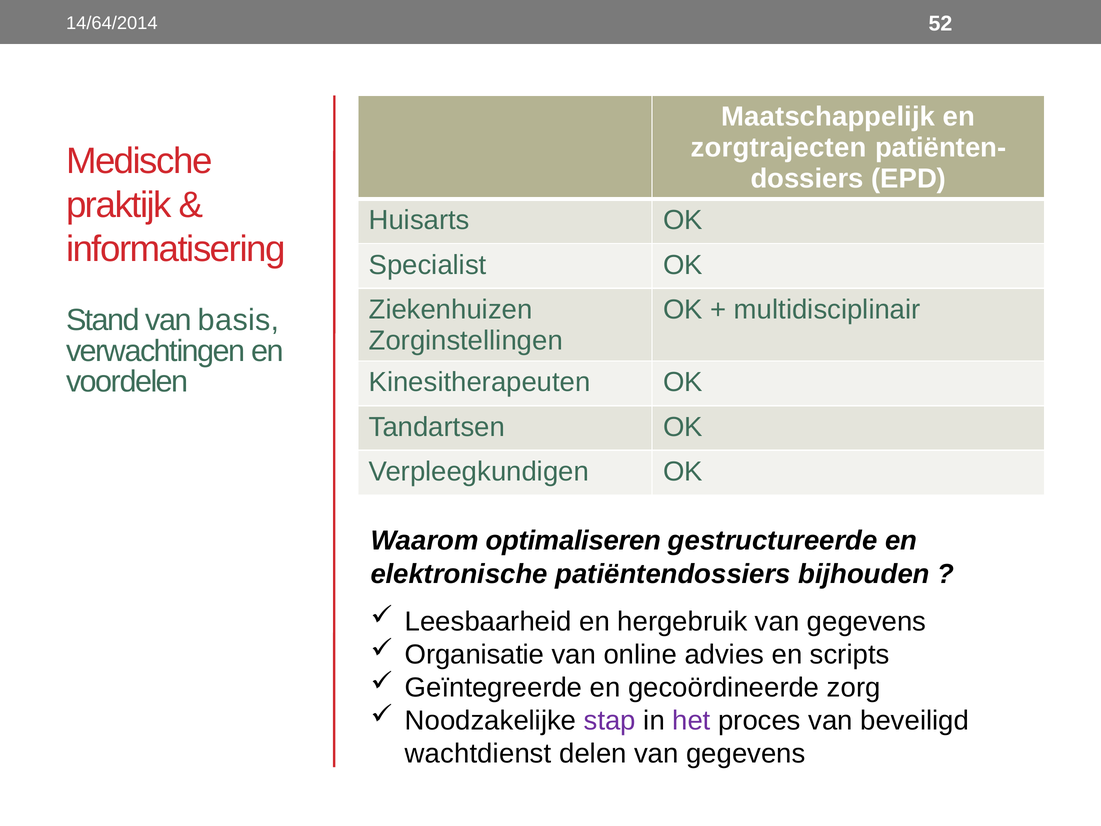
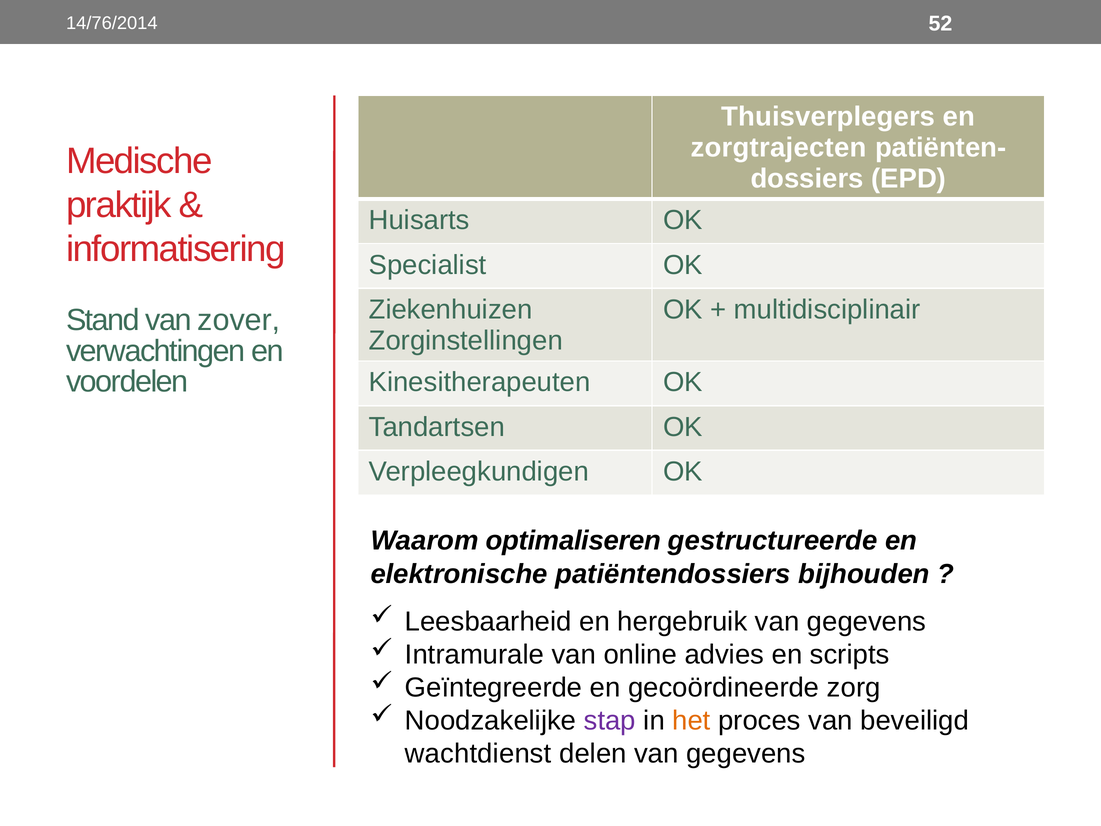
14/64/2014: 14/64/2014 -> 14/76/2014 (112, 23)
Maatschappelijk: Maatschappelijk -> Thuisverplegers (828, 117)
basis: basis -> zover (239, 320)
Organisatie: Organisatie -> Intramurale (475, 654)
het colour: purple -> orange (691, 721)
